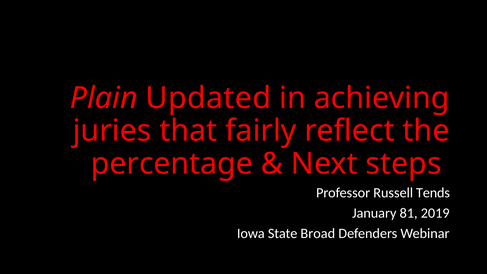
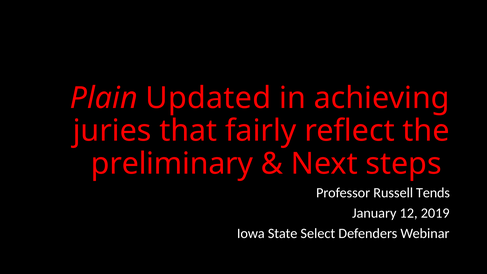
percentage: percentage -> preliminary (172, 164)
81: 81 -> 12 (409, 213)
Broad: Broad -> Select (318, 234)
